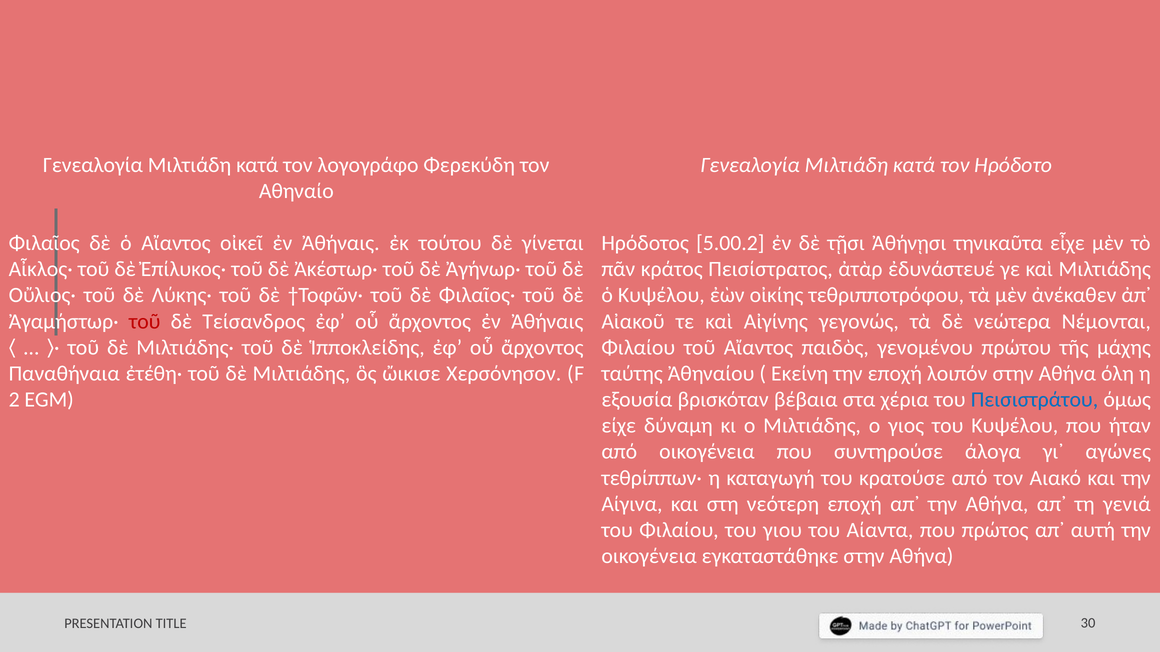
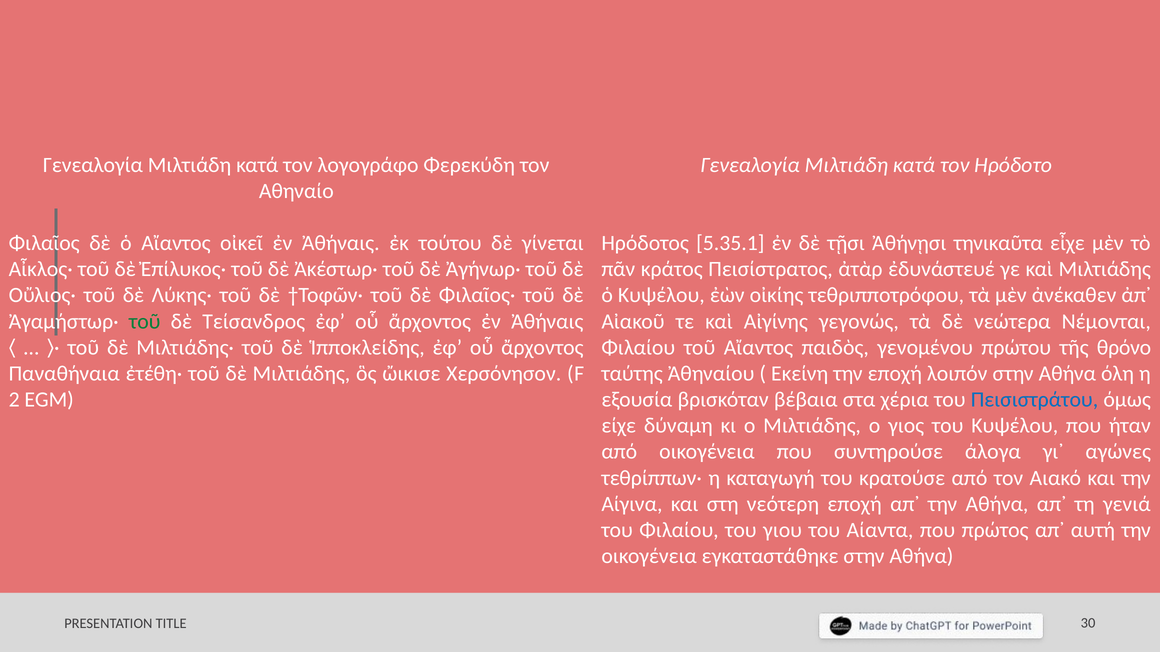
5.00.2: 5.00.2 -> 5.35.1 (730, 243)
τοῦ colour: red -> green (145, 322)
μάχης: μάχης -> θρόνο (1124, 348)
